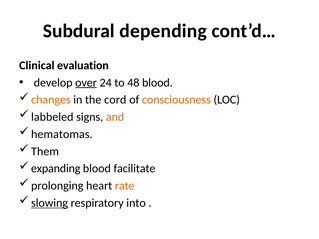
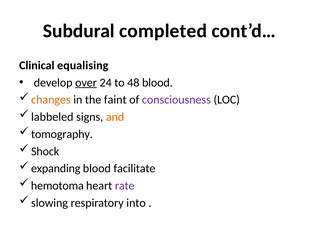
depending: depending -> completed (163, 31)
evaluation: evaluation -> equalising (83, 65)
cord: cord -> faint (115, 100)
consciousness colour: orange -> purple (176, 100)
hematomas: hematomas -> tomography (62, 134)
Them: Them -> Shock (45, 151)
prolonging: prolonging -> hemotoma (57, 186)
rate colour: orange -> purple (125, 186)
slowing underline: present -> none (50, 203)
